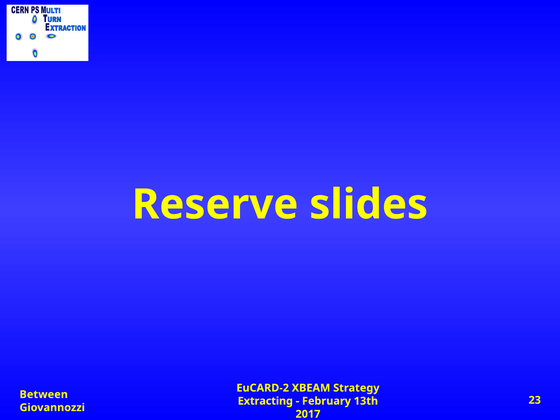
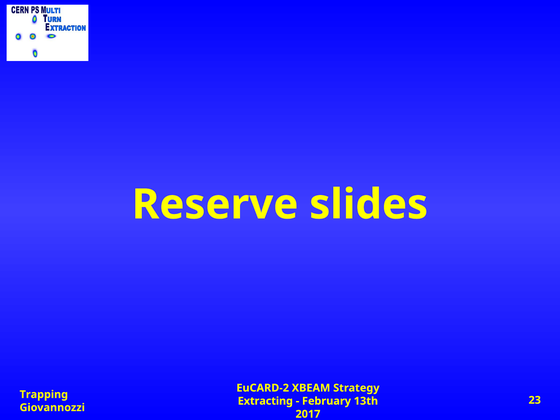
Between: Between -> Trapping (44, 394)
